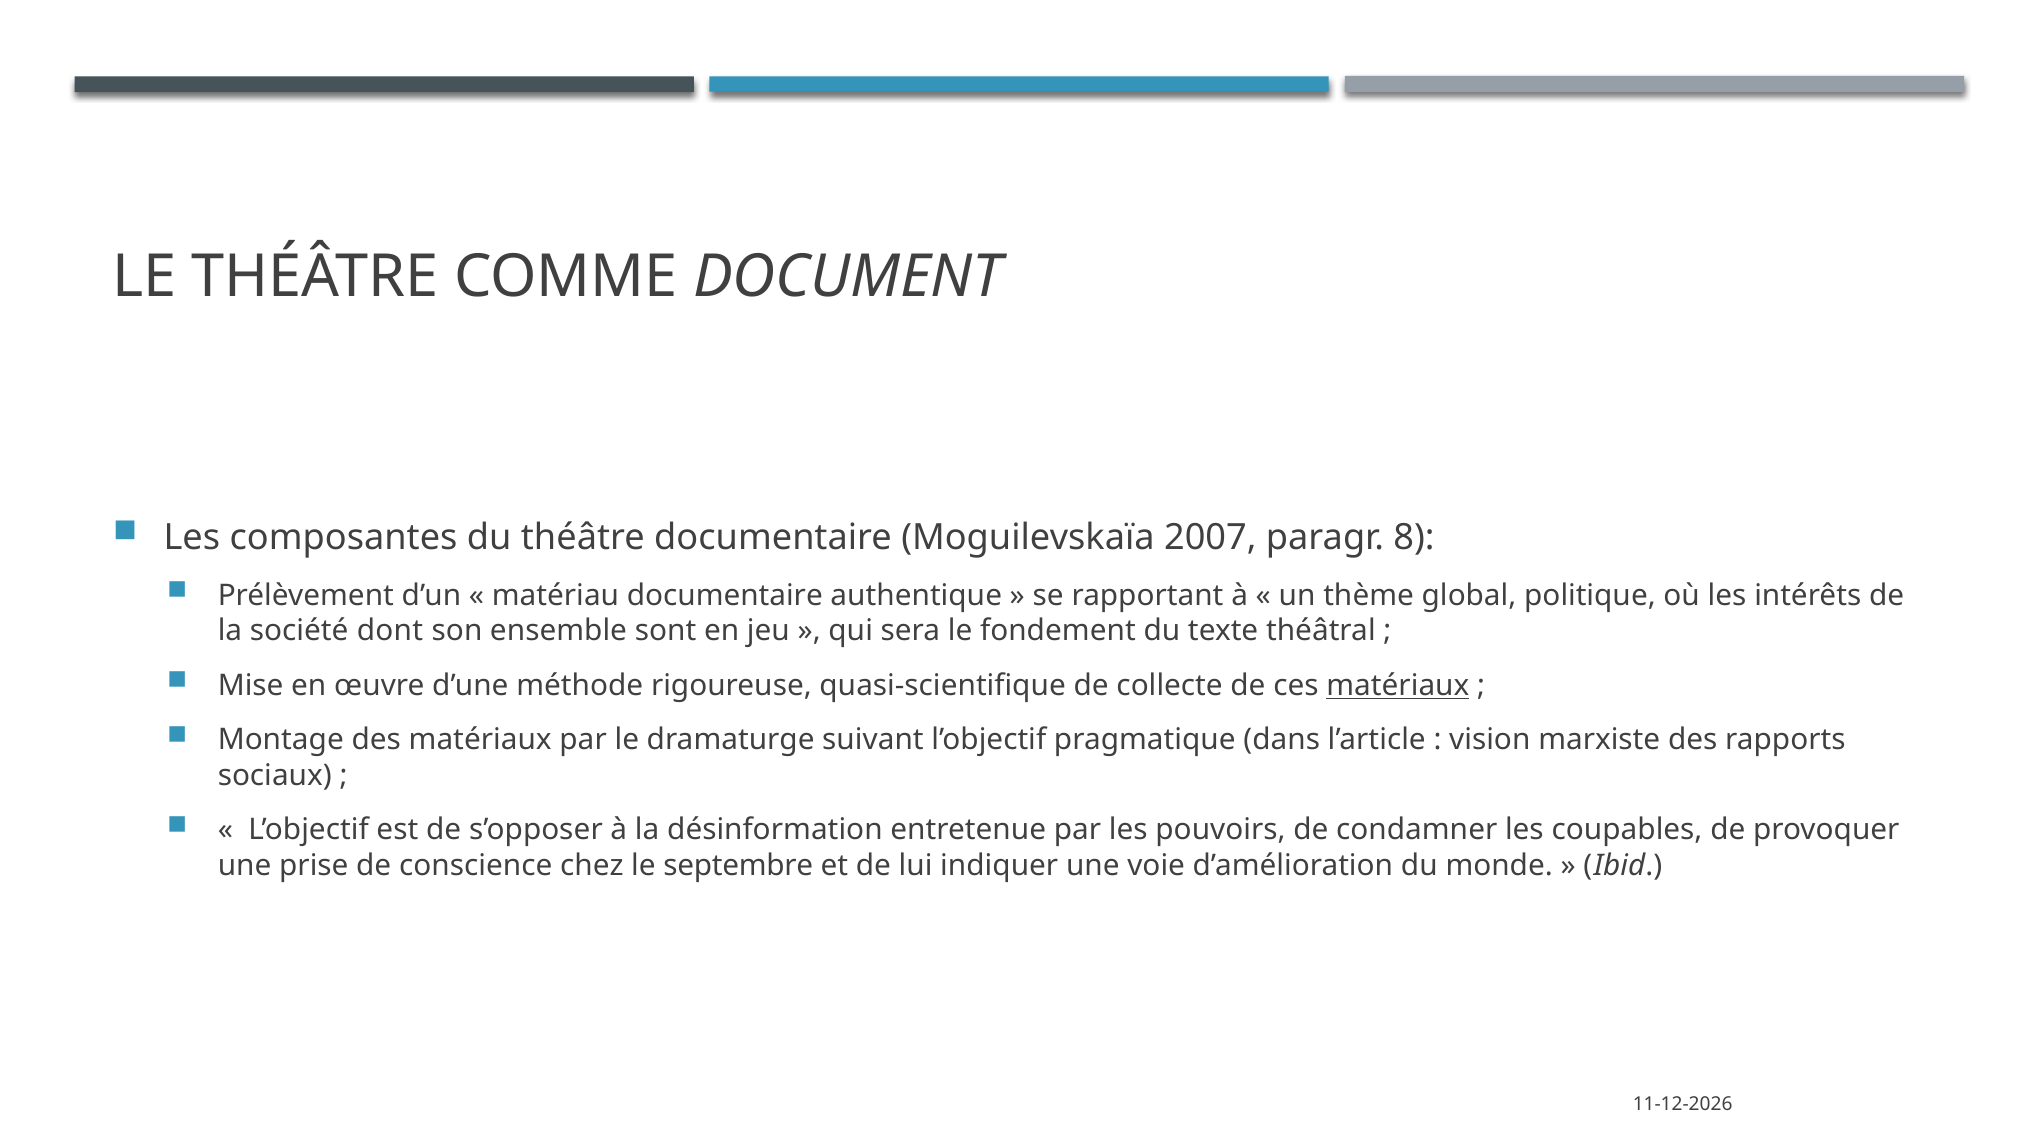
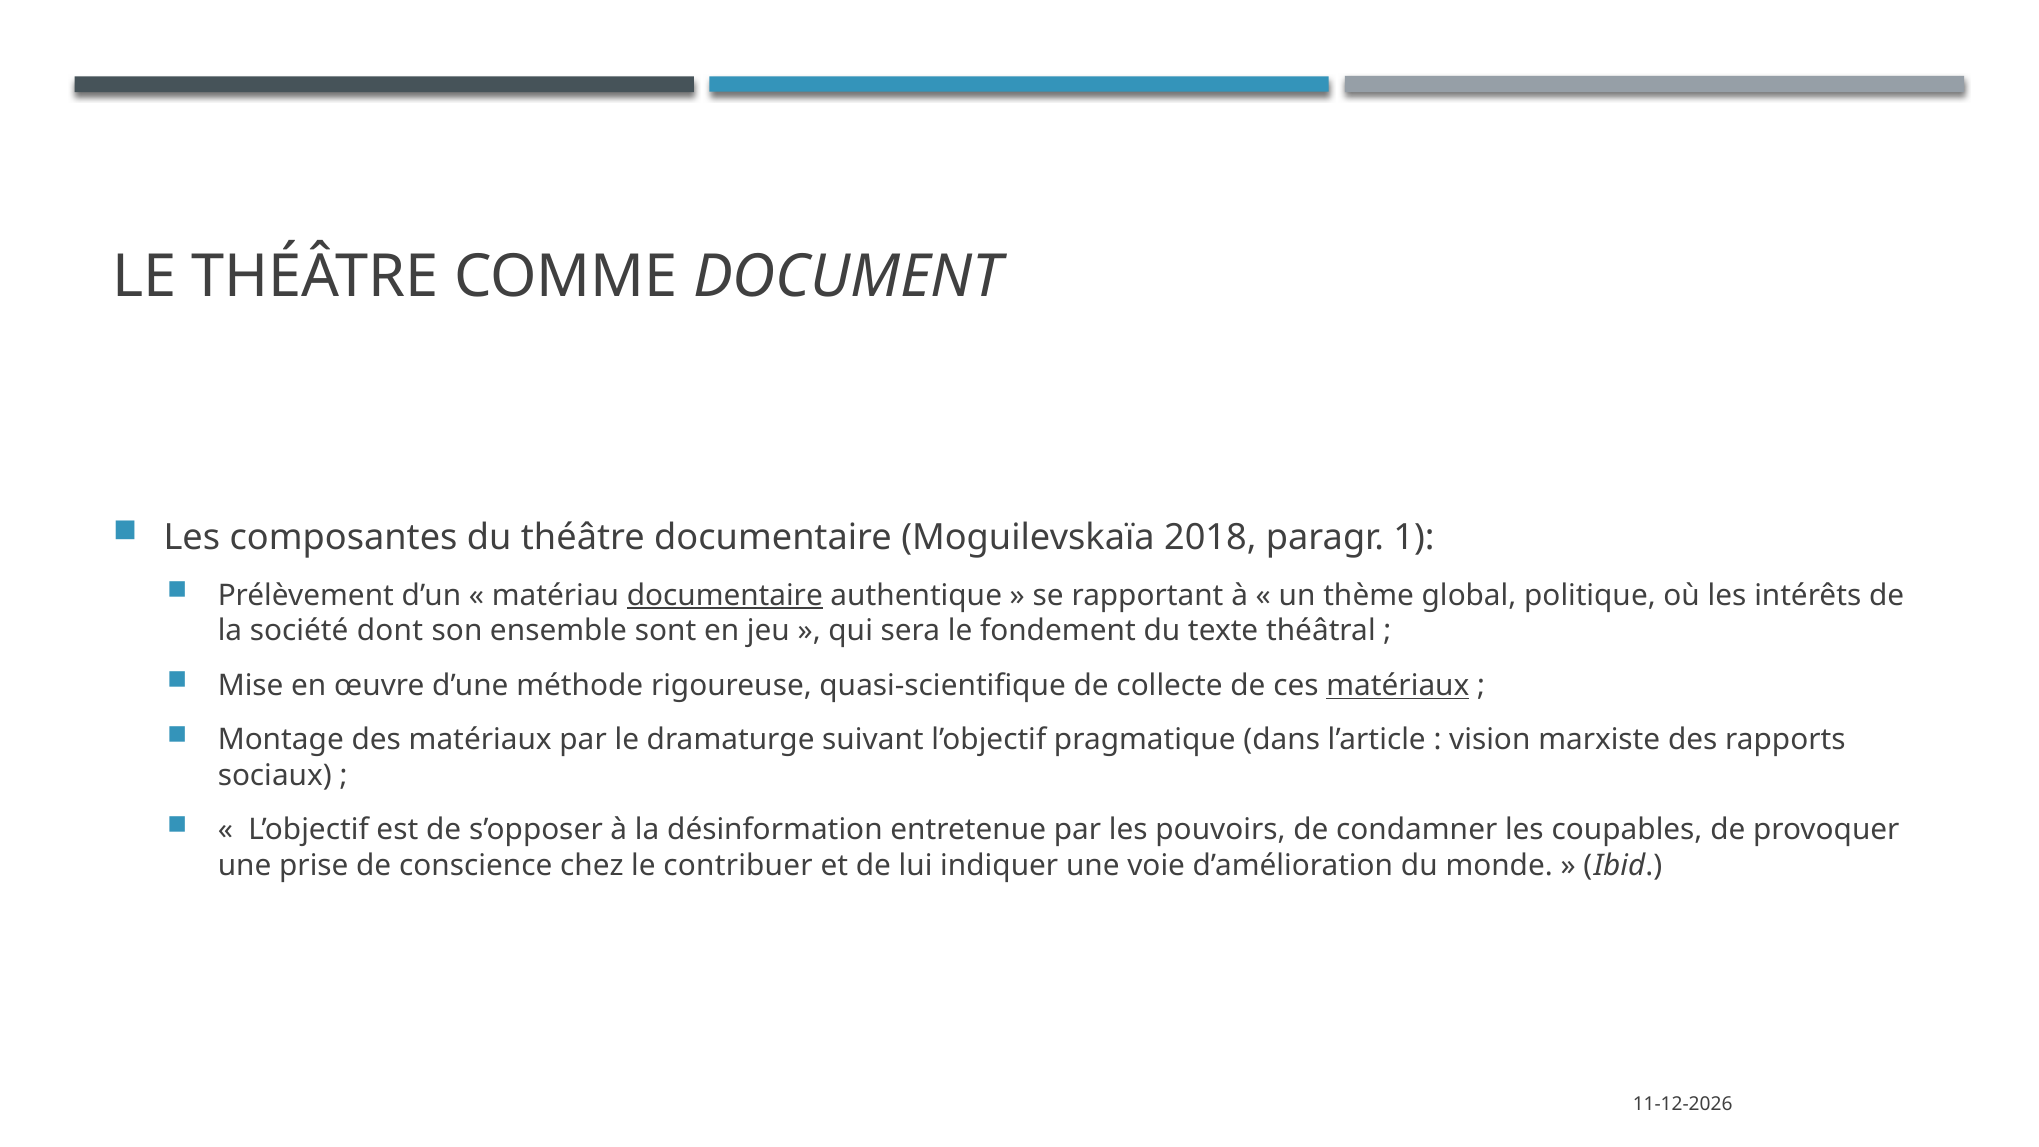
2007: 2007 -> 2018 (1210, 538)
8: 8 -> 1 (1414, 538)
documentaire underline: none -> present (725, 595)
septembre: septembre -> contribuer (738, 866)
